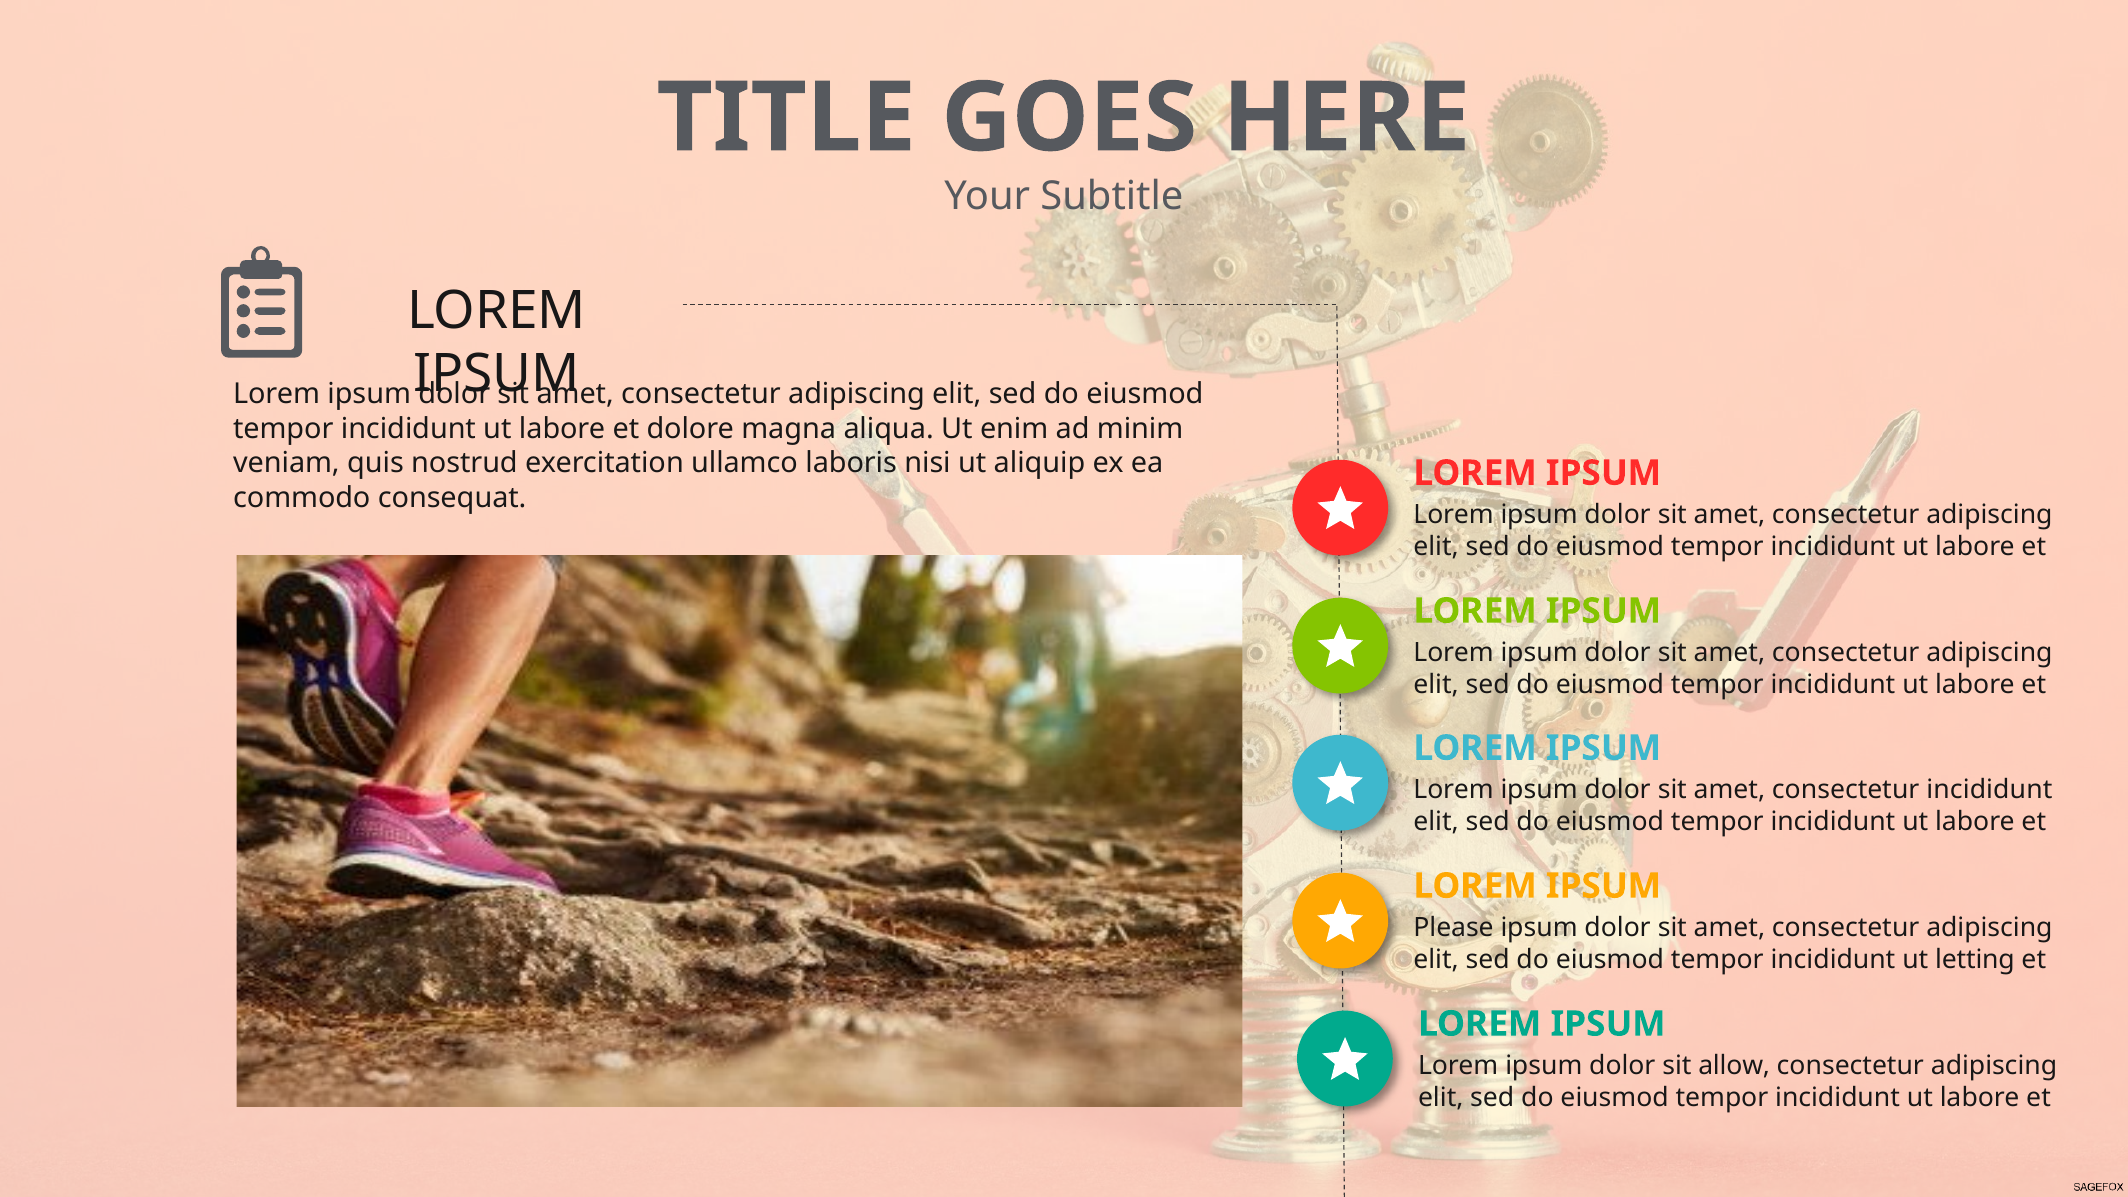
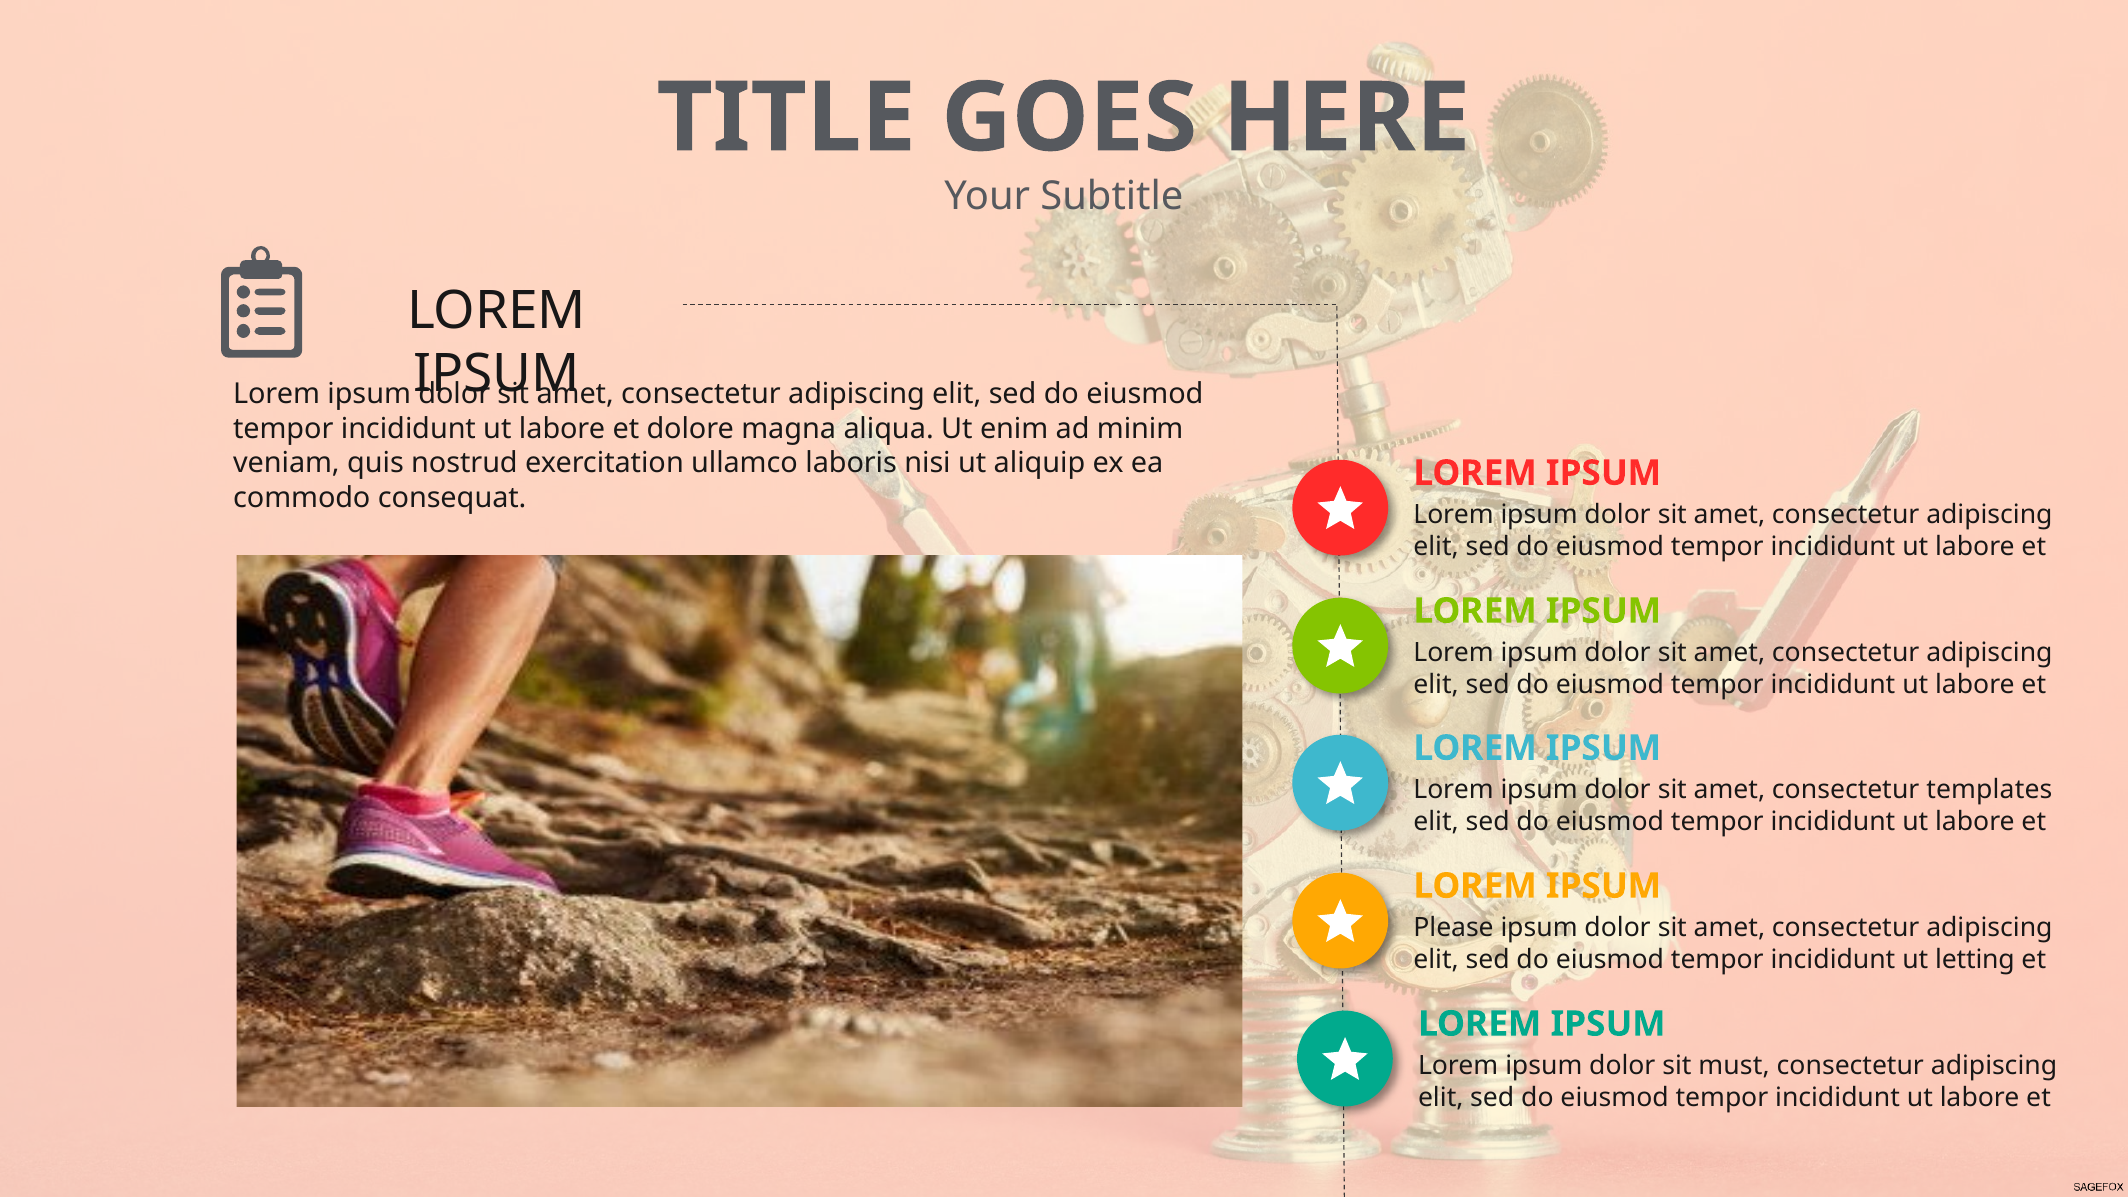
consectetur incididunt: incididunt -> templates (1989, 790)
allow: allow -> must (1734, 1066)
